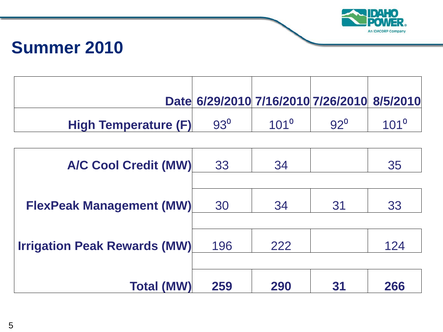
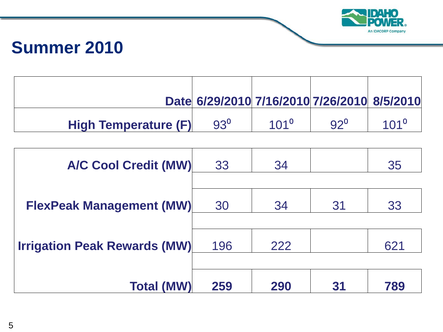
124: 124 -> 621 (395, 246)
266: 266 -> 789 (395, 287)
